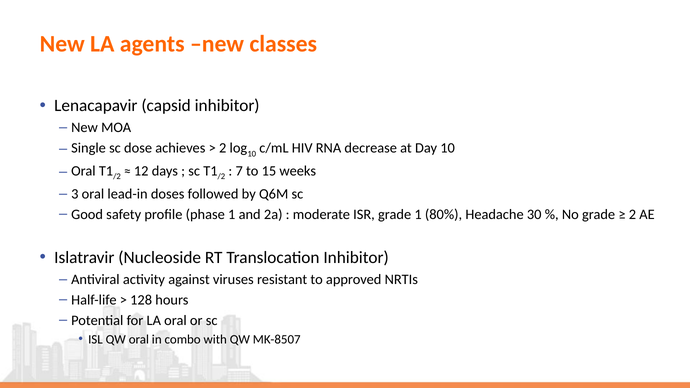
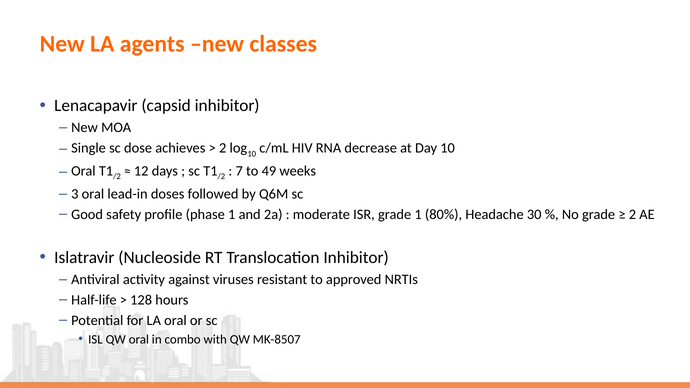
15: 15 -> 49 (269, 171)
